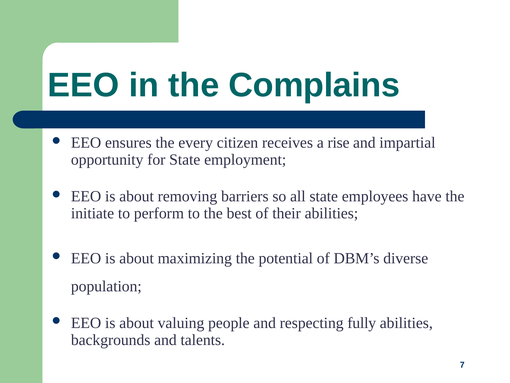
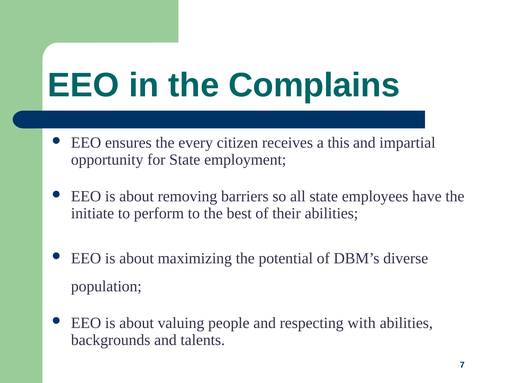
rise: rise -> this (339, 143)
fully: fully -> with (362, 323)
